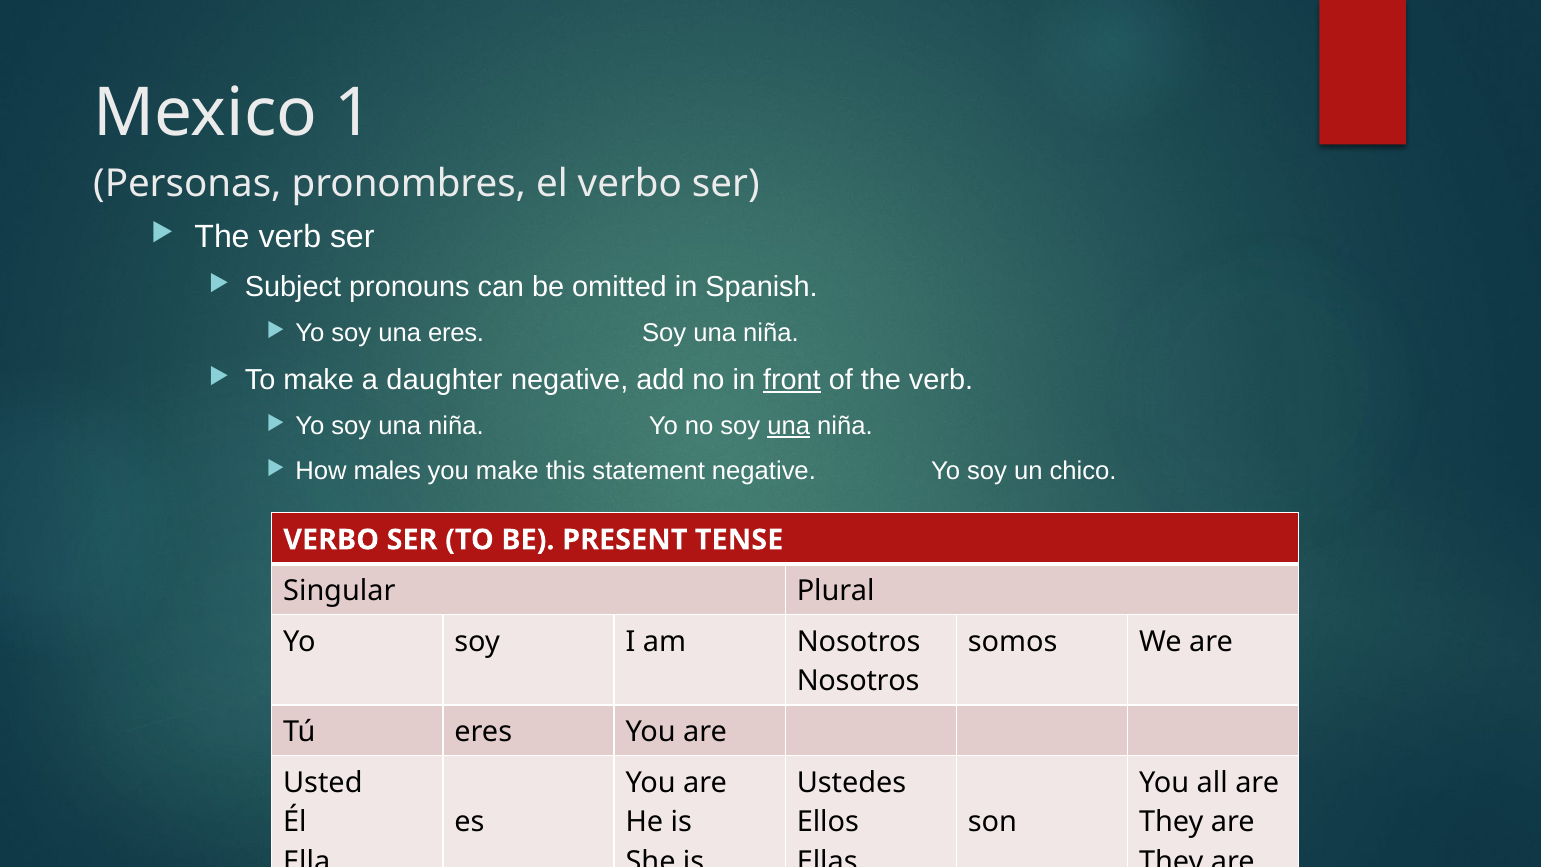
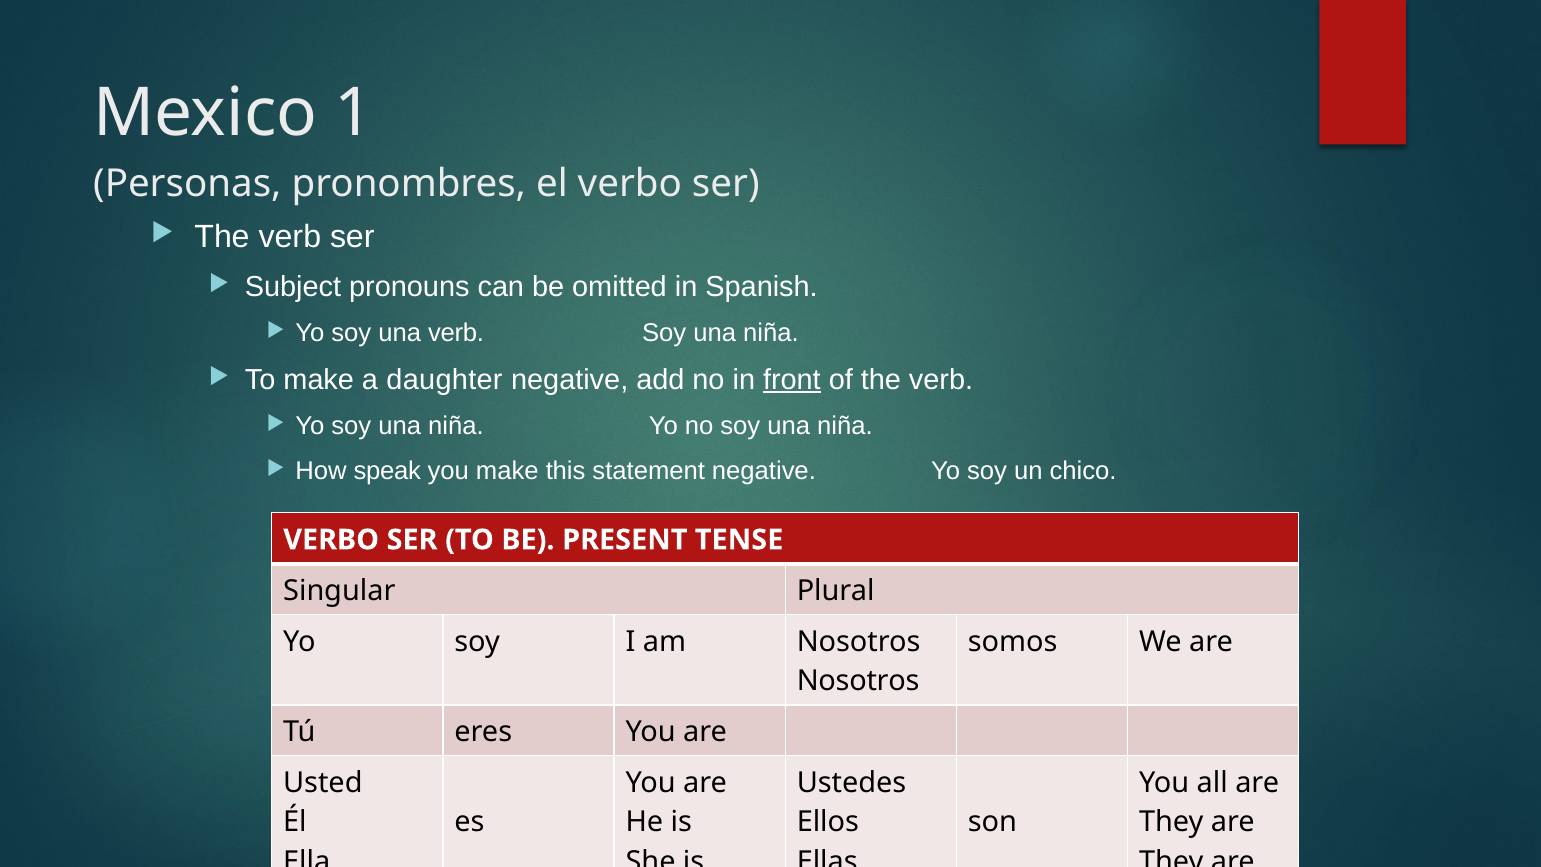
una eres: eres -> verb (456, 333)
una underline: present -> none (789, 426)
males: males -> speak (387, 471)
